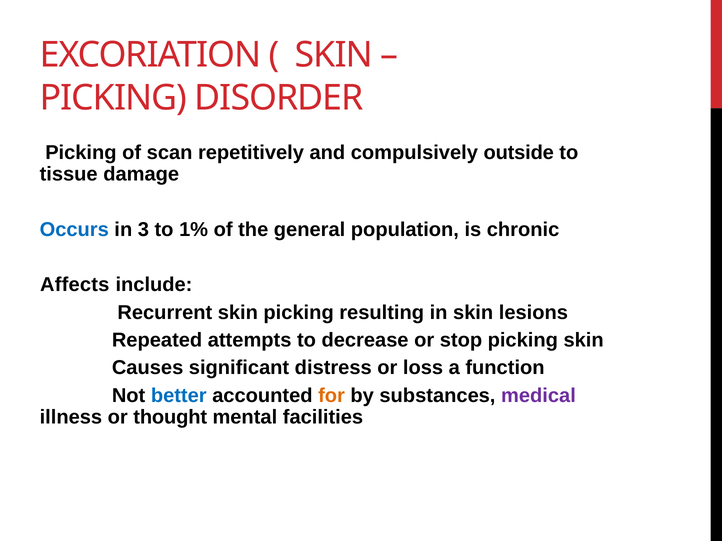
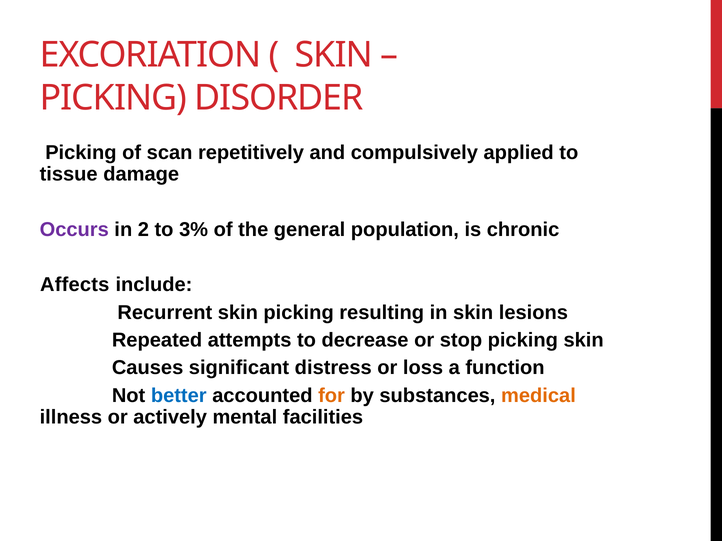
outside: outside -> applied (519, 153)
Occurs colour: blue -> purple (74, 230)
3: 3 -> 2 (143, 230)
1%: 1% -> 3% (194, 230)
medical colour: purple -> orange (538, 396)
thought: thought -> actively (170, 417)
